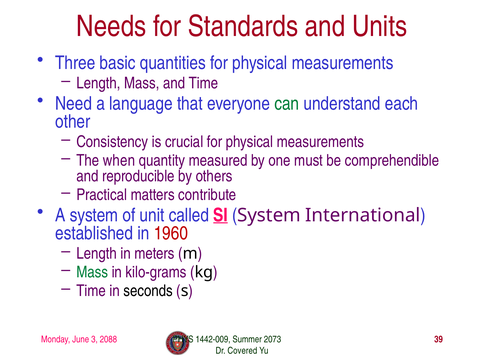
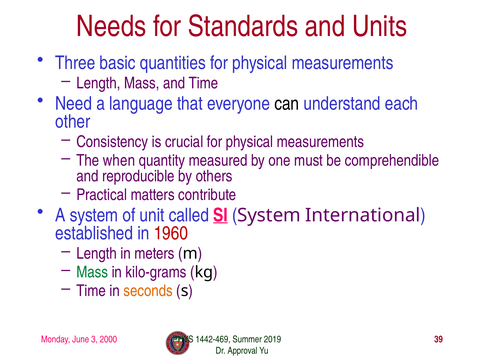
can colour: green -> black (287, 104)
seconds colour: black -> orange (148, 291)
2088: 2088 -> 2000 (108, 339)
1442-009: 1442-009 -> 1442-469 (213, 339)
2073: 2073 -> 2019 (272, 339)
Covered: Covered -> Approval (242, 351)
